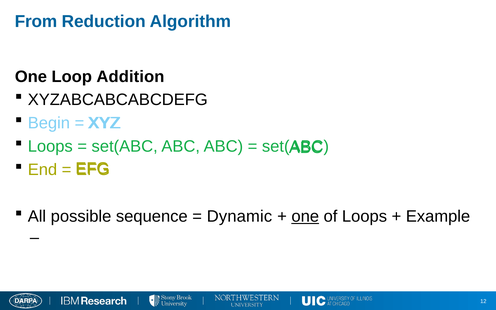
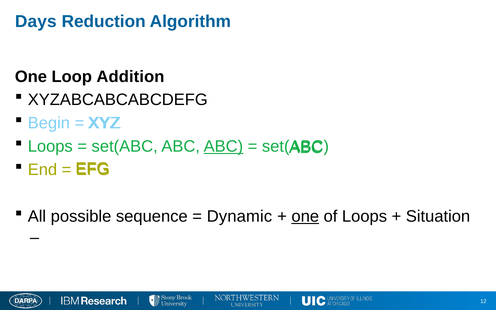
From: From -> Days (36, 22)
ABC underline: none -> present (223, 146)
Example: Example -> Situation (438, 216)
